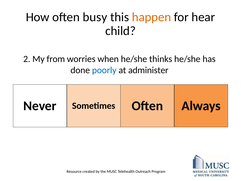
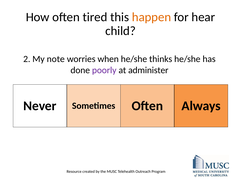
busy: busy -> tired (95, 17)
from: from -> note (56, 59)
poorly colour: blue -> purple (104, 70)
